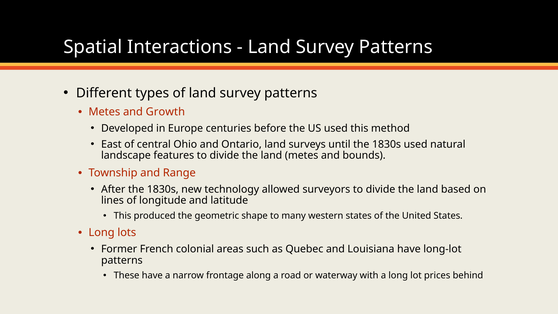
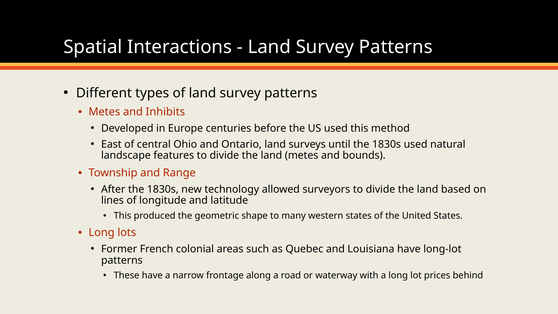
Growth: Growth -> Inhibits (165, 112)
